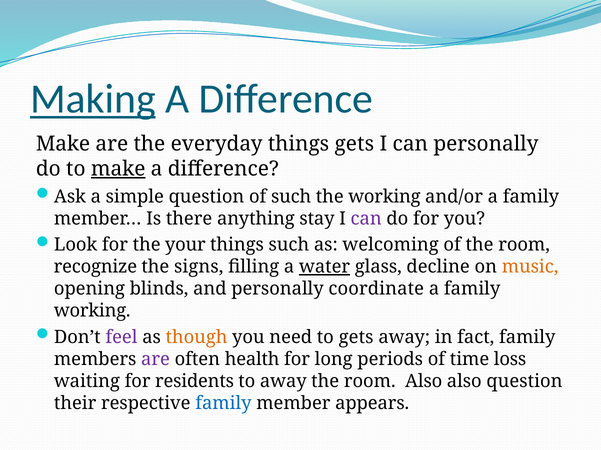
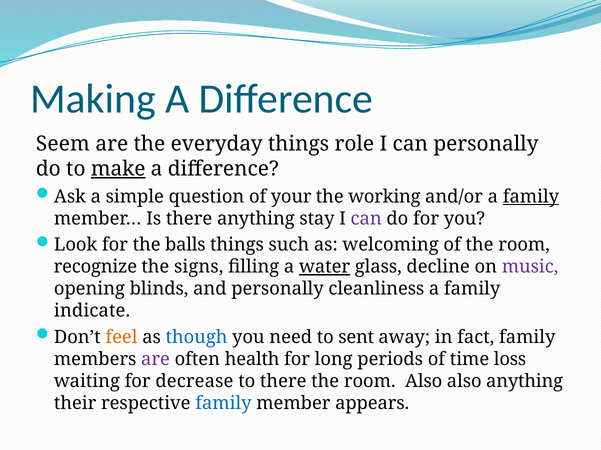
Making underline: present -> none (93, 99)
Make: Make -> Seem (63, 144)
things gets: gets -> role (354, 144)
of such: such -> your (291, 197)
family underline: none -> present (531, 197)
your: your -> balls (185, 245)
music colour: orange -> purple (530, 267)
coordinate: coordinate -> cleanliness (376, 289)
working: working -> indicate (92, 311)
feel colour: purple -> orange (121, 338)
though colour: orange -> blue (196, 338)
to gets: gets -> sent (356, 338)
residents: residents -> decrease (194, 382)
to away: away -> there (283, 382)
also question: question -> anything (525, 382)
